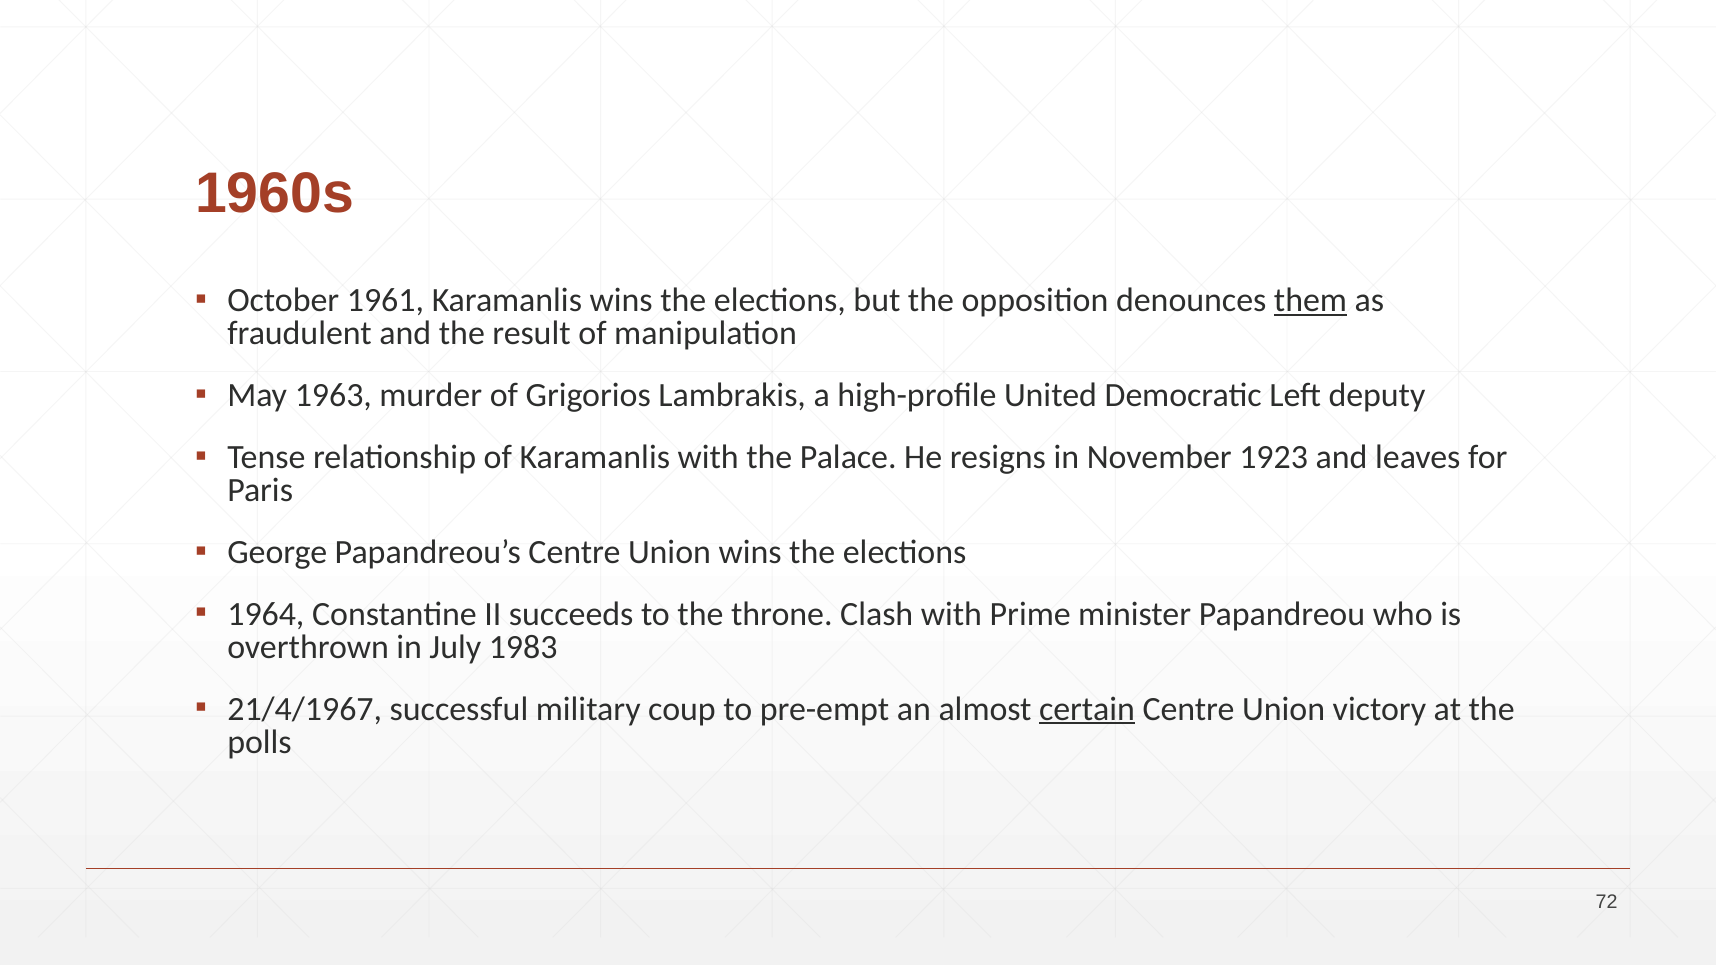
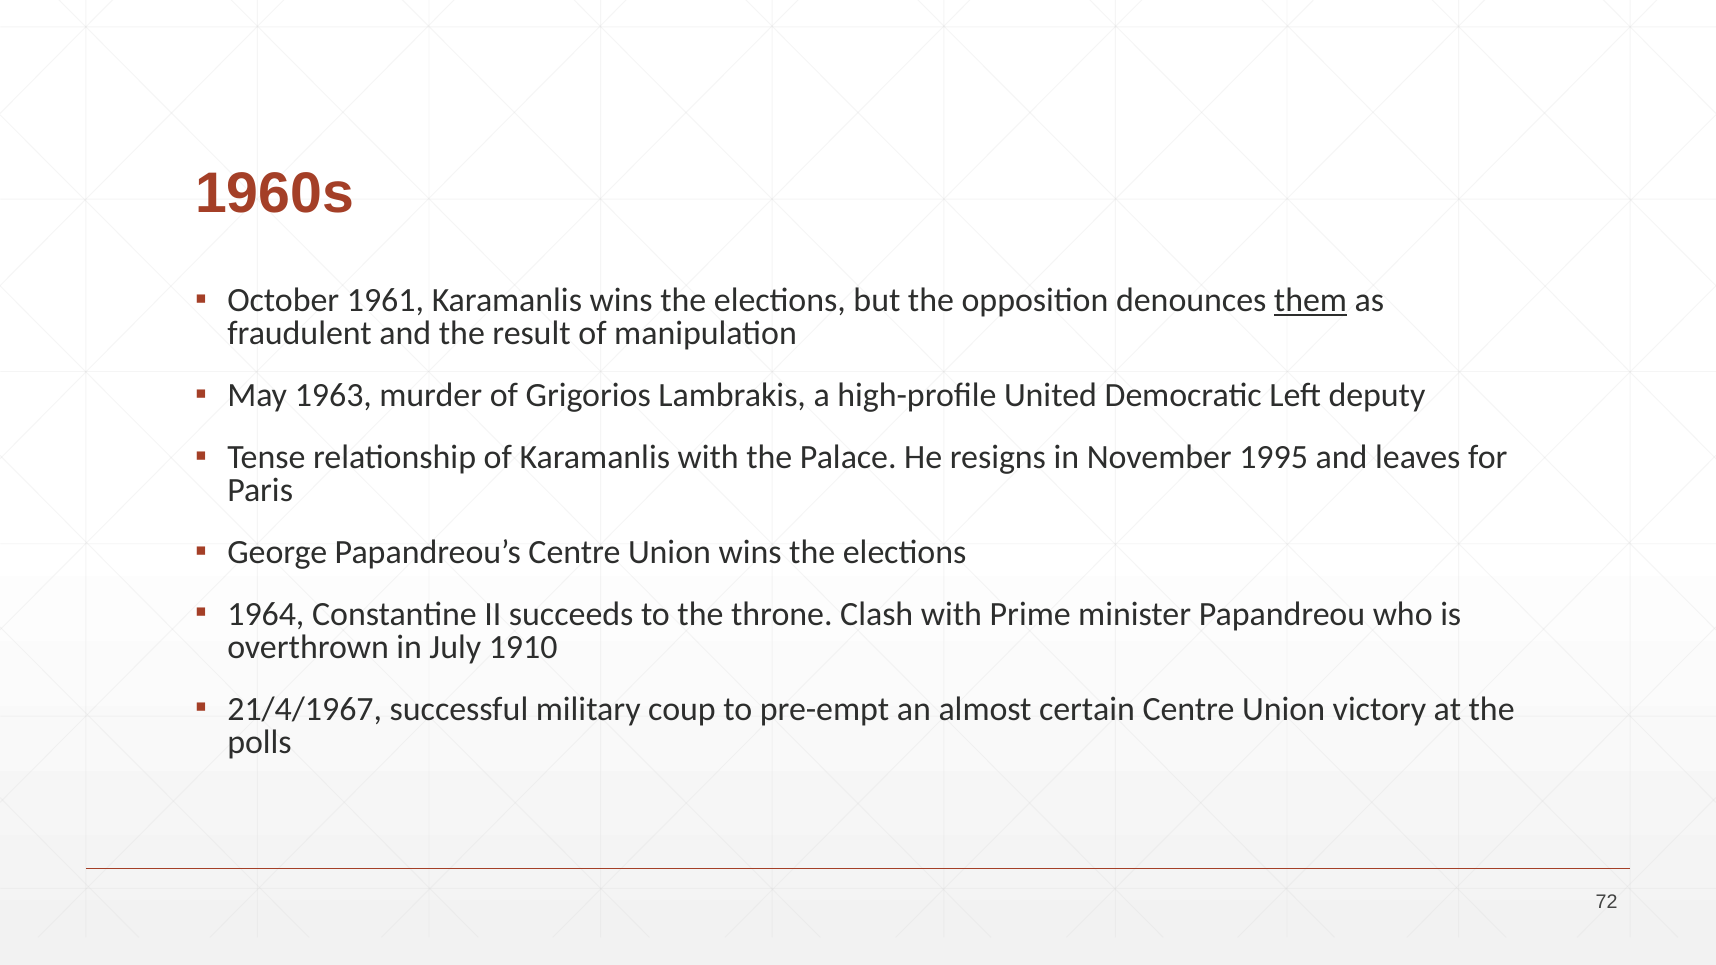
1923: 1923 -> 1995 (1274, 457)
1983: 1983 -> 1910 (523, 647)
certain underline: present -> none (1087, 709)
